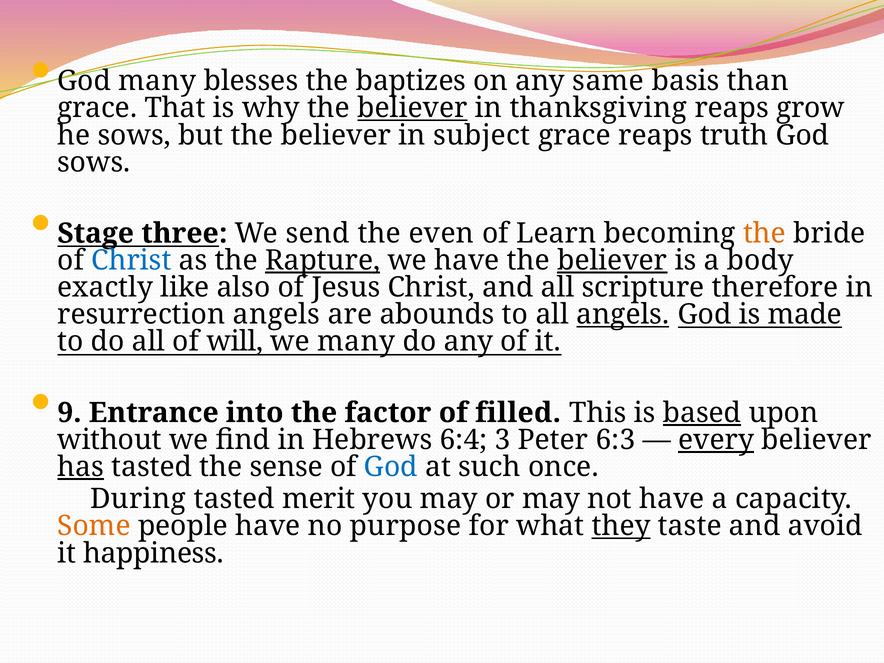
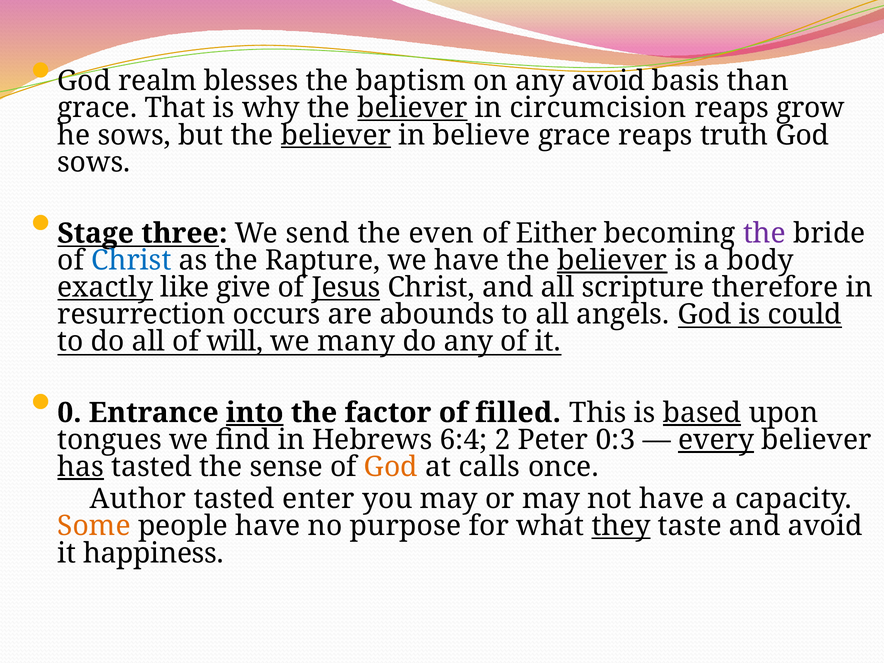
God many: many -> realm (158, 81)
baptizes: baptizes -> baptism (411, 81)
any same: same -> avoid (608, 81)
thanksgiving: thanksgiving -> circumcision (598, 108)
believer underline: none -> present (336, 135)
subject: subject -> believe (482, 135)
Learn: Learn -> Either (556, 233)
the colour: orange -> purple (764, 233)
Rapture underline: present -> none (323, 260)
exactly underline: none -> present (105, 288)
also: also -> give (244, 288)
Jesus underline: none -> present (346, 288)
resurrection angels: angels -> occurs (277, 315)
angels underline: present -> none (623, 315)
made: made -> could (805, 315)
9: 9 -> 0 (69, 413)
into underline: none -> present (255, 413)
without: without -> tongues (110, 440)
3: 3 -> 2 (503, 440)
6:3: 6:3 -> 0:3 (616, 440)
God colour: blue -> orange (391, 467)
such: such -> calls (489, 467)
During: During -> Author (138, 499)
merit: merit -> enter (318, 499)
